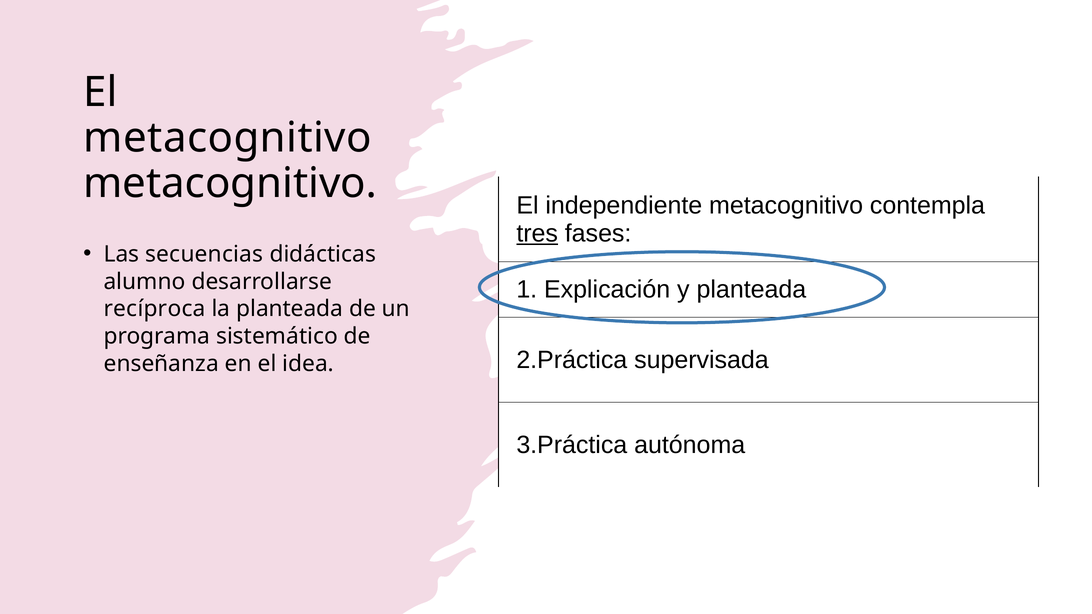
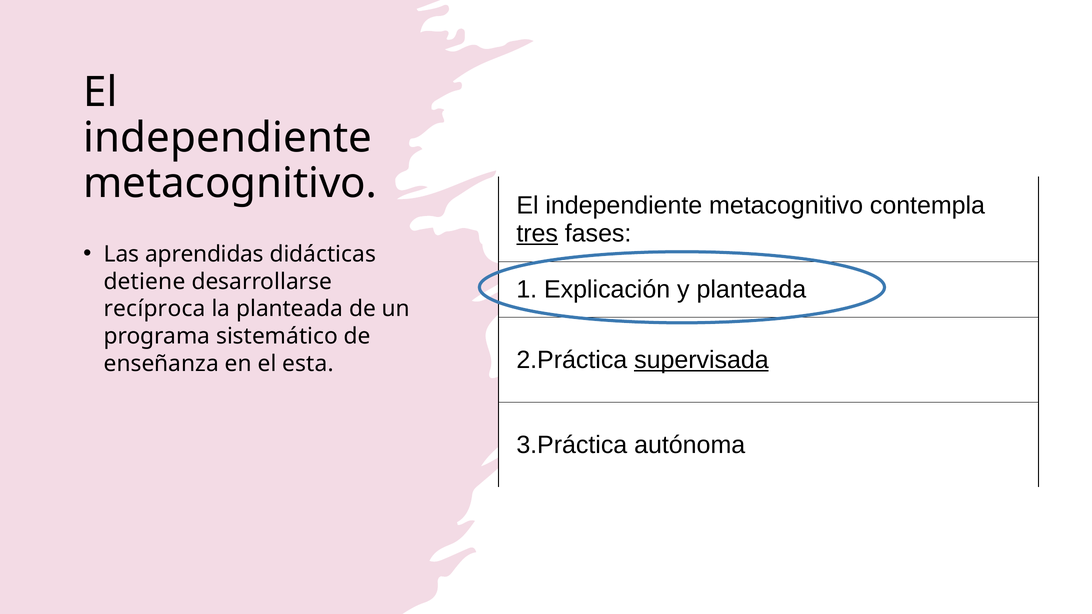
metacognitivo: metacognitivo -> independiente (228, 138)
secuencias: secuencias -> aprendidas (205, 254)
alumno: alumno -> detiene (145, 282)
supervisada underline: none -> present (701, 360)
idea: idea -> esta (308, 364)
